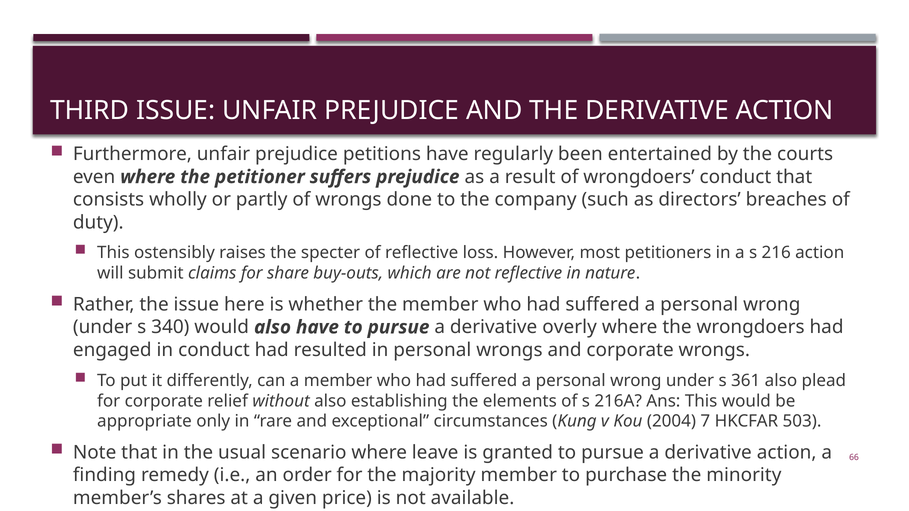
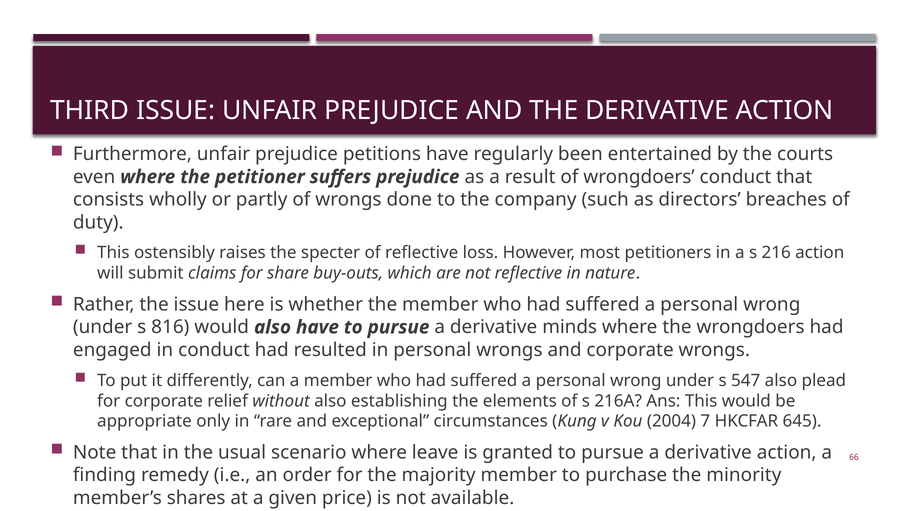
340: 340 -> 816 (170, 327)
overly: overly -> minds (570, 327)
361: 361 -> 547 (746, 381)
503: 503 -> 645 (802, 422)
